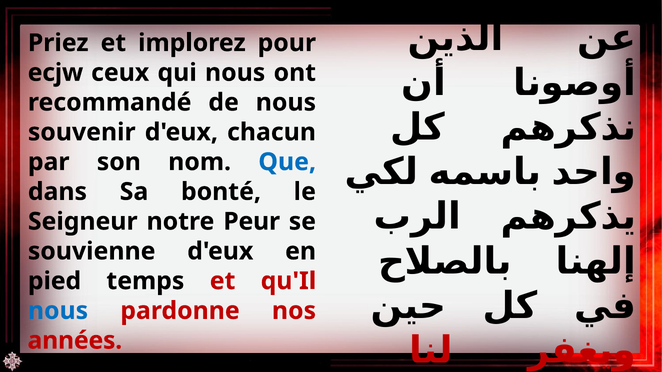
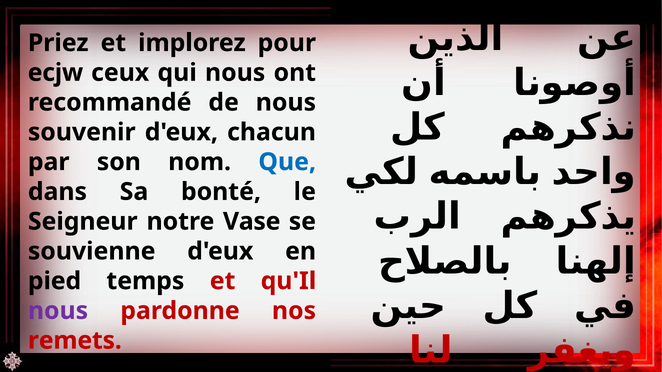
Peur: Peur -> Vase (252, 222)
nous colour: blue -> purple (58, 311)
années: années -> remets (75, 341)
